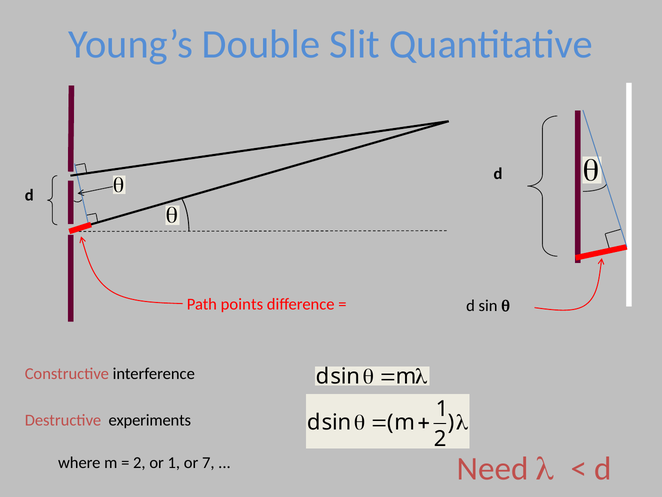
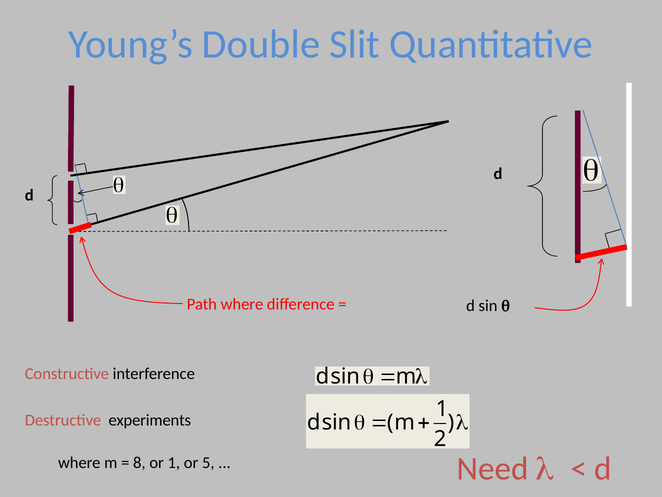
Path points: points -> where (242, 304)
2: 2 -> 8 (139, 462)
7: 7 -> 5 (208, 462)
